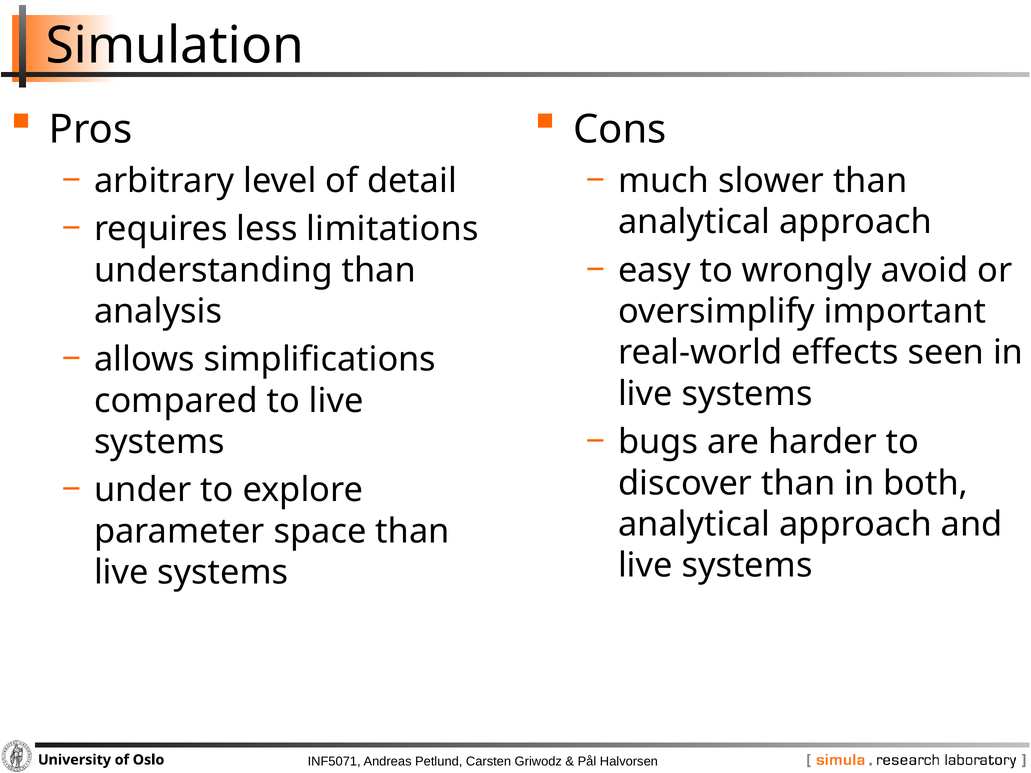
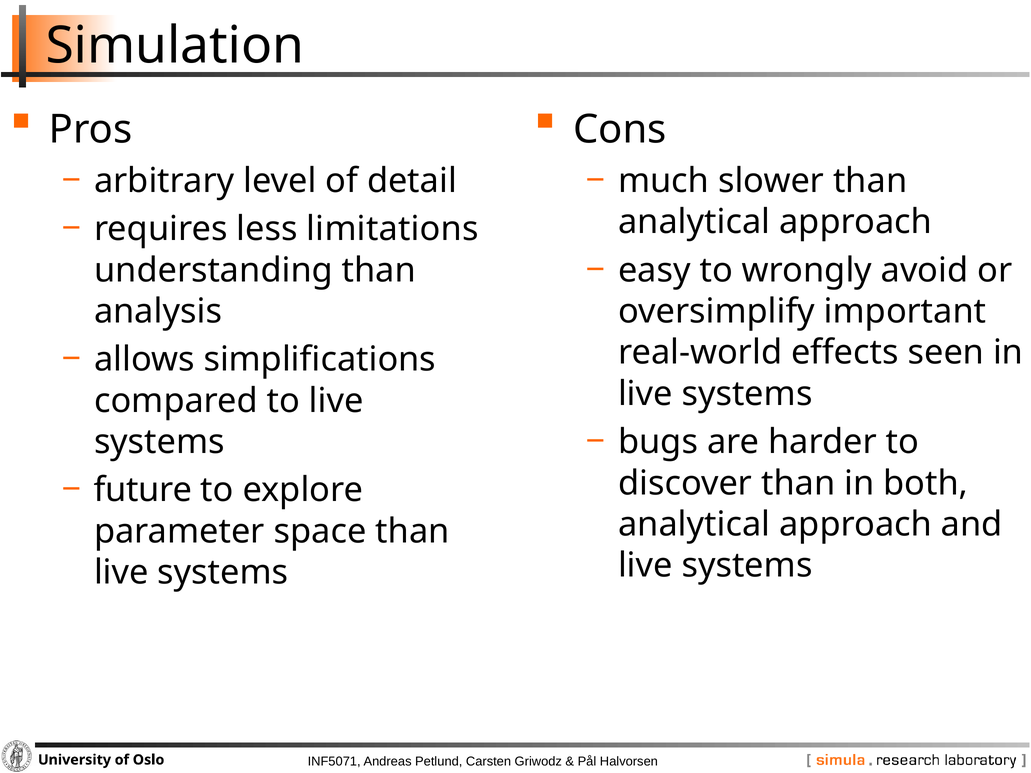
under: under -> future (143, 490)
